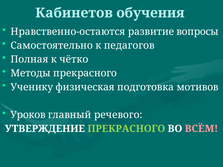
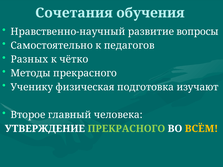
Кабинетов: Кабинетов -> Сочетания (74, 13)
Нравственно-остаются: Нравственно-остаются -> Нравственно-научный (68, 32)
Полная: Полная -> Разных (29, 59)
мотивов: мотивов -> изучают (198, 87)
Уроков: Уроков -> Второе (28, 115)
речевого: речевого -> человека (118, 115)
ВСЁМ colour: pink -> yellow (201, 129)
